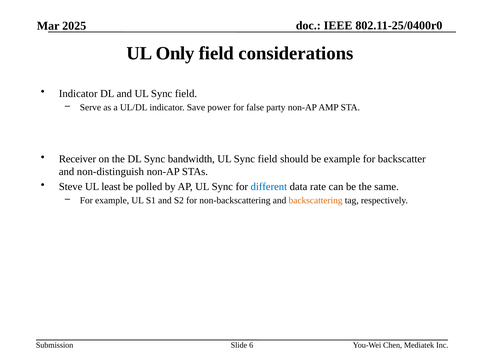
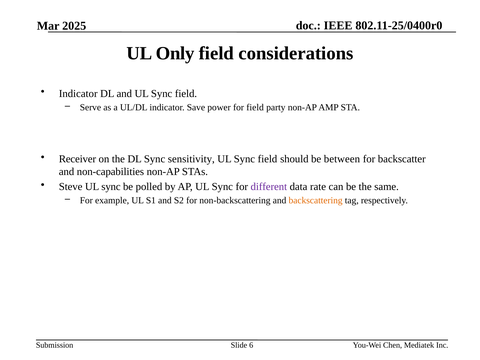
for false: false -> field (255, 107)
bandwidth: bandwidth -> sensitivity (191, 159)
be example: example -> between (342, 159)
non-distinguish: non-distinguish -> non-capabilities (110, 172)
least: least -> sync (111, 187)
different colour: blue -> purple (269, 187)
